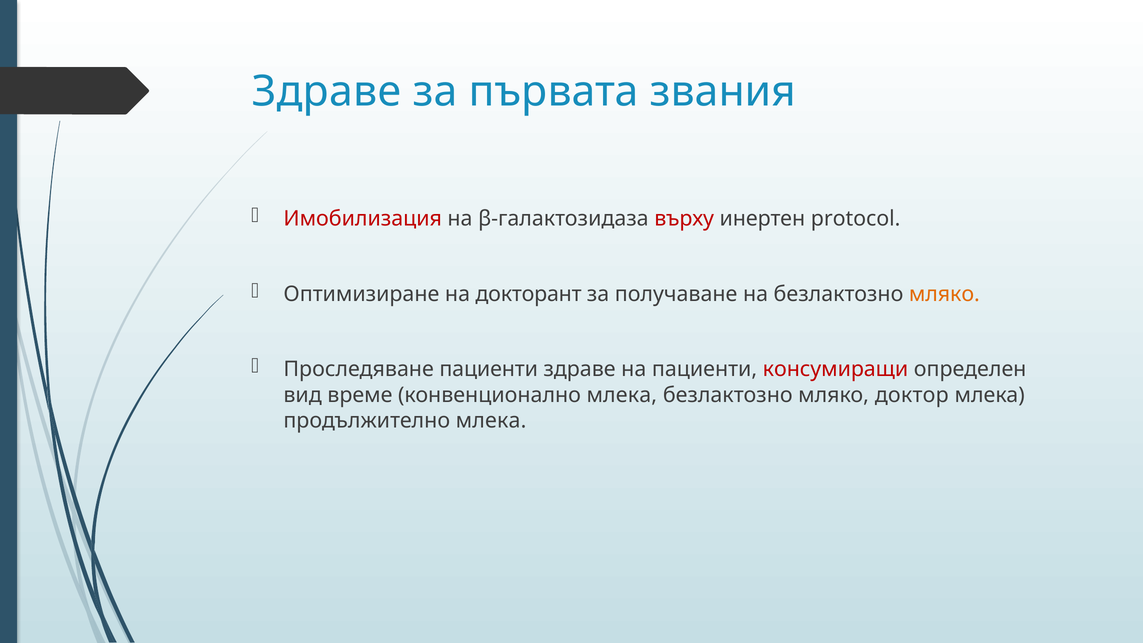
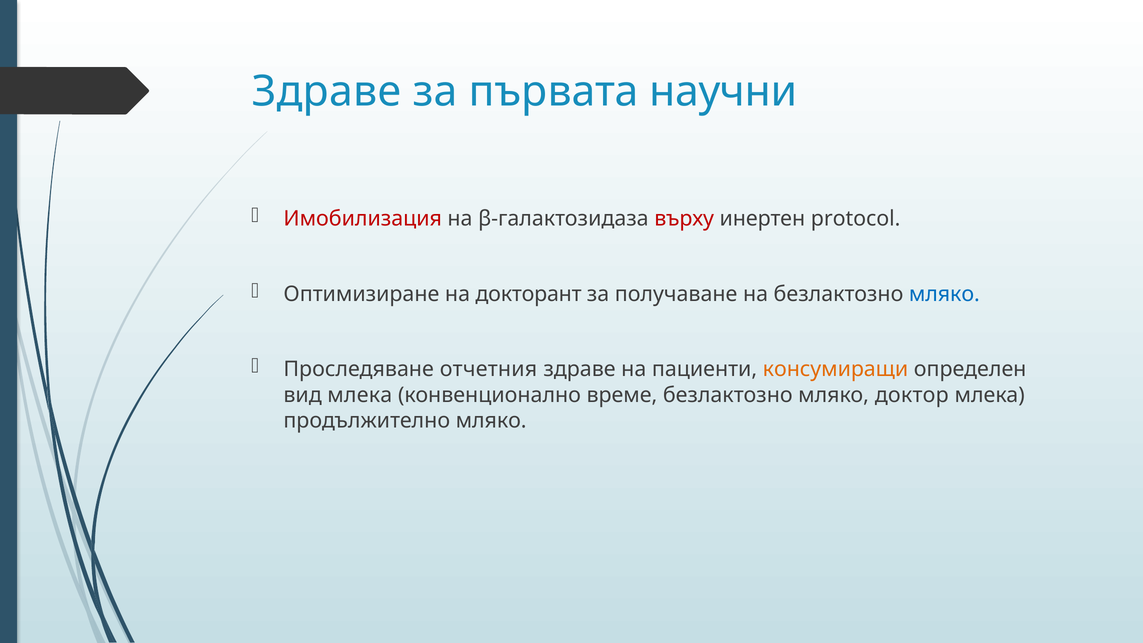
звания: звания -> научни (723, 92)
мляко colour: orange -> blue (944, 294)
Проследяване пациенти: пациенти -> отчетния (489, 369)
консумиращи colour: red -> orange (835, 369)
вид време: време -> млека (360, 395)
конвенционално млека: млека -> време (622, 395)
продължително млека: млека -> мляко (491, 421)
